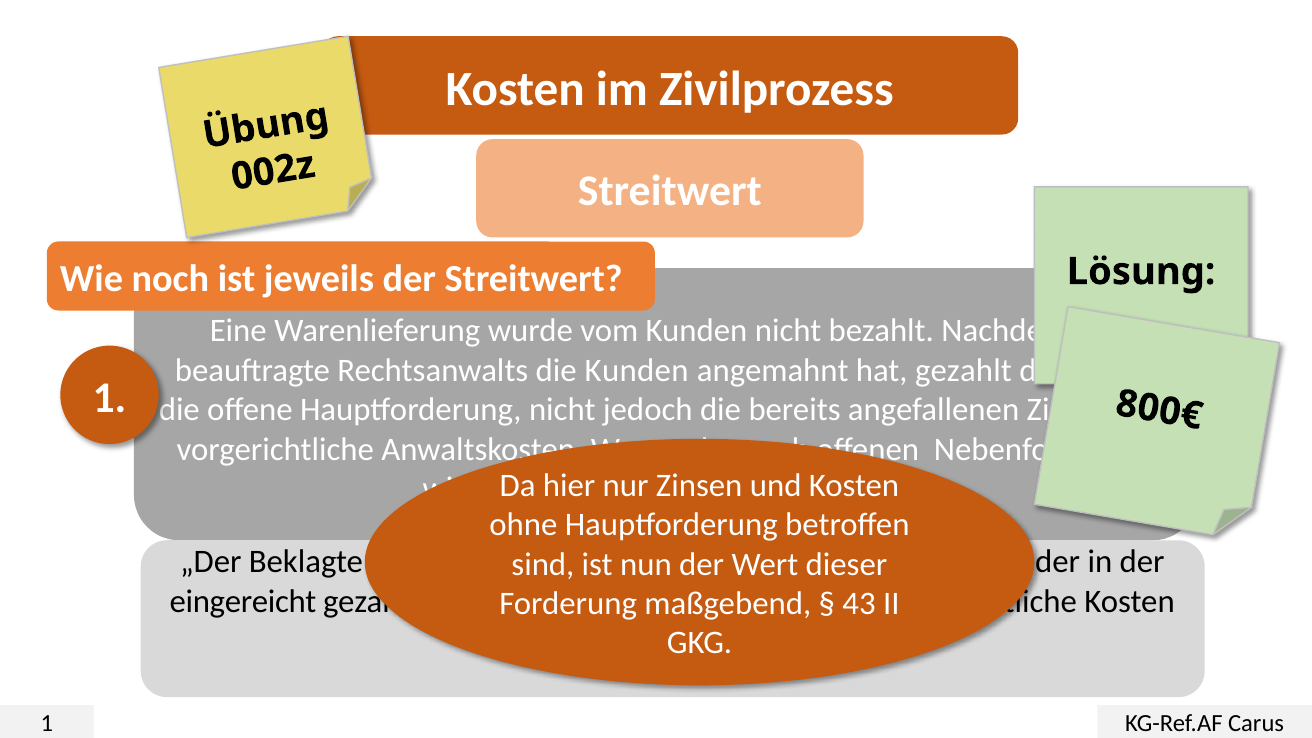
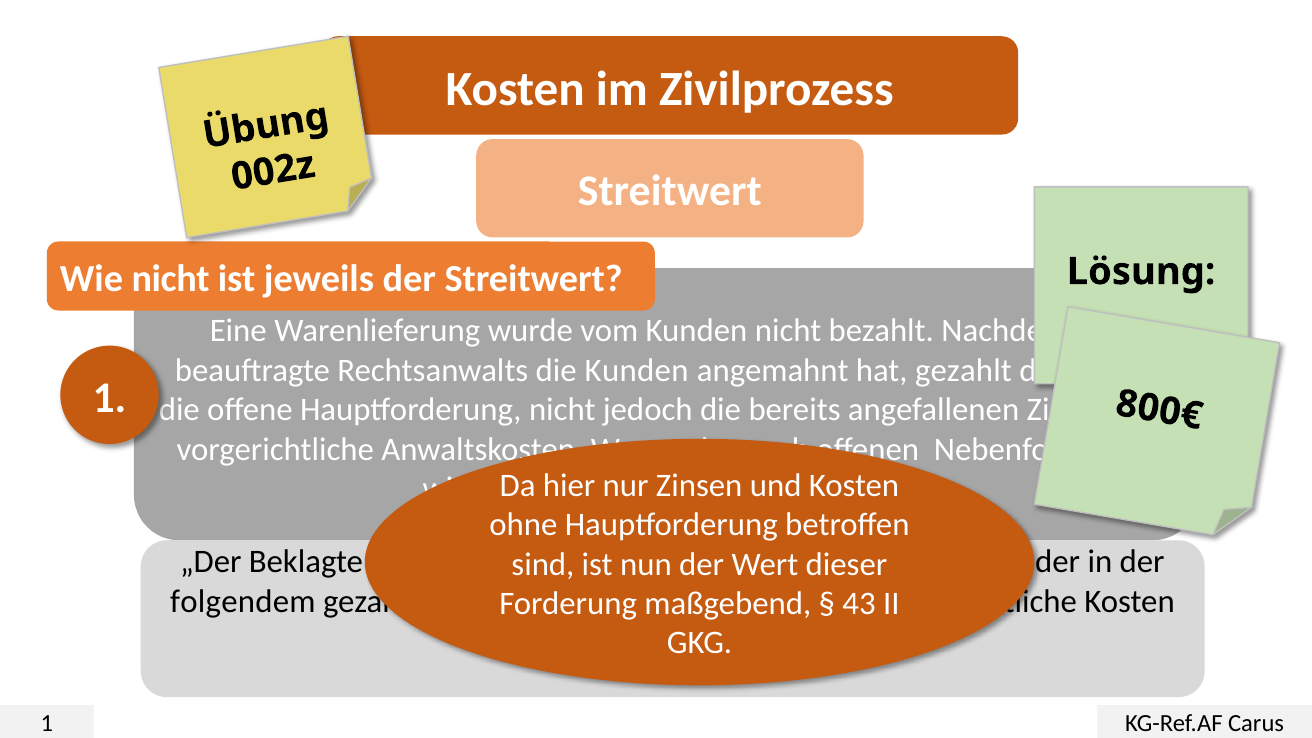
Wie noch: noch -> nicht (171, 279)
eingereicht: eingereicht -> folgendem (243, 601)
